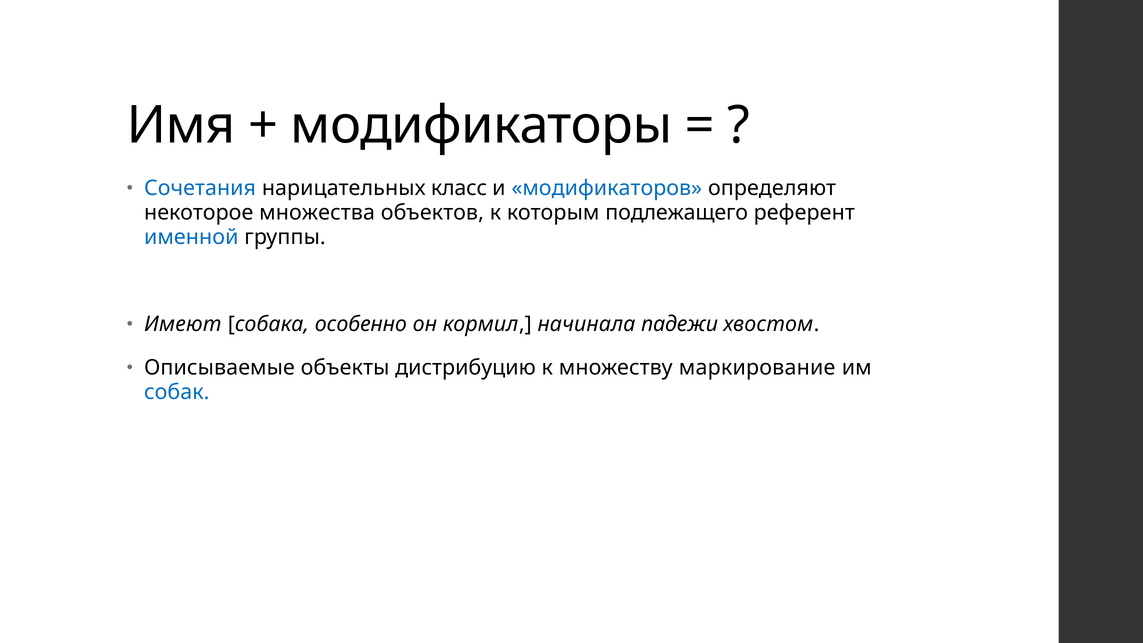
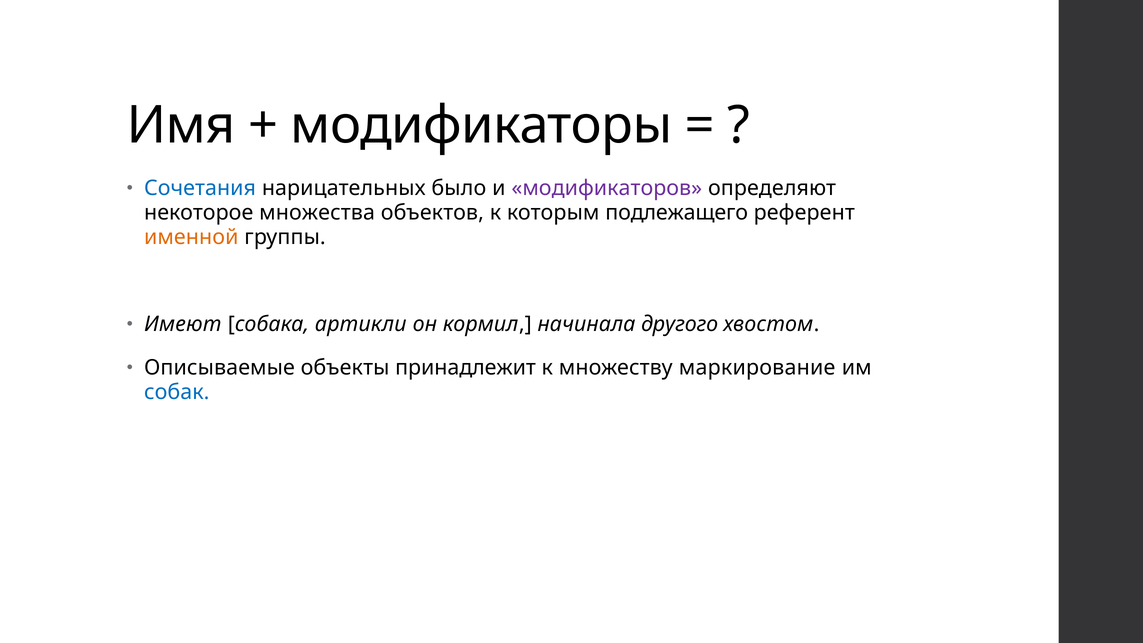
класс: класс -> было (459, 188)
модификаторов colour: blue -> purple (607, 188)
именной colour: blue -> orange (191, 237)
особенно: особенно -> артикли (361, 324)
падежи: падежи -> другого (680, 324)
дистрибуцию: дистрибуцию -> принадлежит (466, 368)
